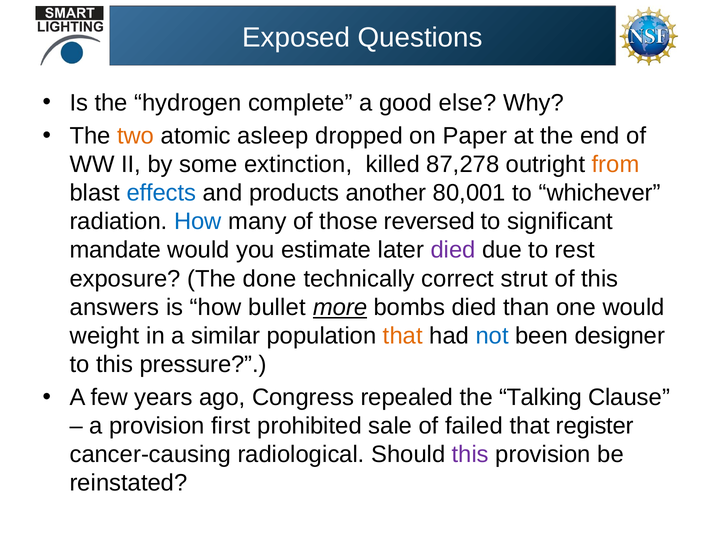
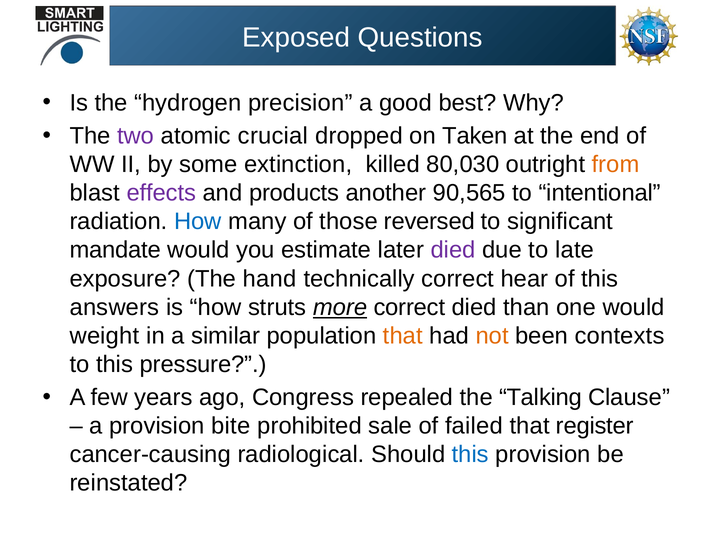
complete: complete -> precision (300, 103)
else: else -> best (468, 103)
two colour: orange -> purple (136, 136)
asleep: asleep -> crucial (273, 136)
Paper: Paper -> Taken (475, 136)
87,278: 87,278 -> 80,030 (463, 165)
effects colour: blue -> purple (161, 193)
80,001: 80,001 -> 90,565 (469, 193)
whichever: whichever -> intentional (600, 193)
rest: rest -> late (575, 250)
done: done -> hand (270, 279)
strut: strut -> hear (524, 279)
bullet: bullet -> struts (277, 307)
more bombs: bombs -> correct (409, 307)
not colour: blue -> orange (492, 336)
designer: designer -> contexts (620, 336)
first: first -> bite (231, 426)
this colour: purple -> blue (470, 455)
